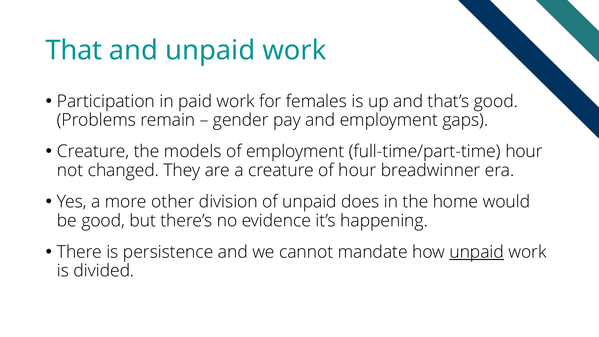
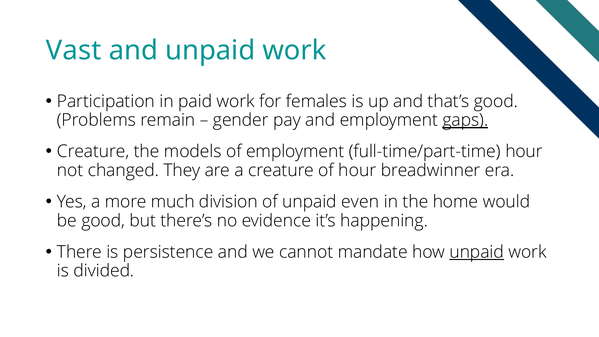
That: That -> Vast (74, 50)
gaps underline: none -> present (465, 120)
other: other -> much (173, 202)
does: does -> even (360, 202)
